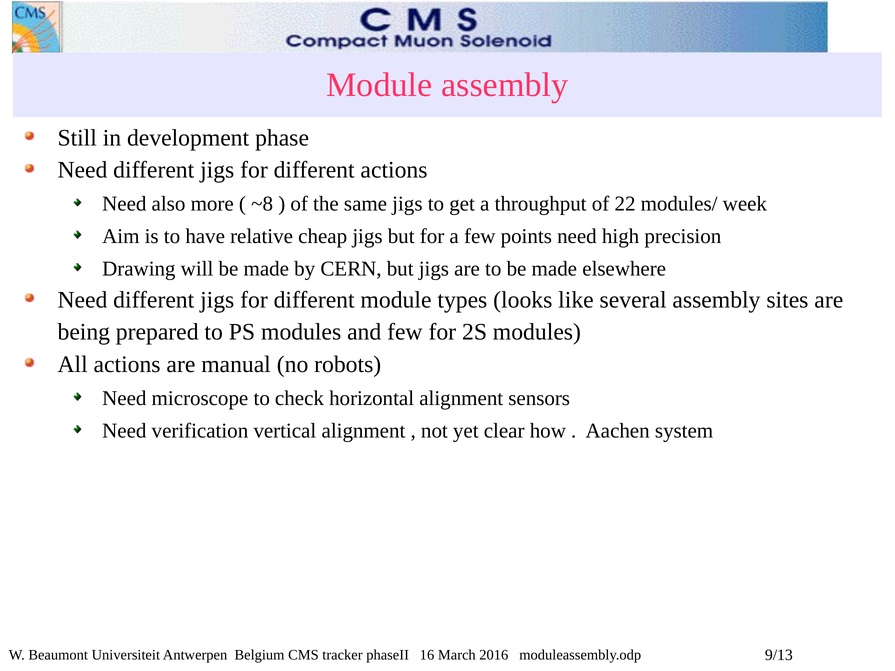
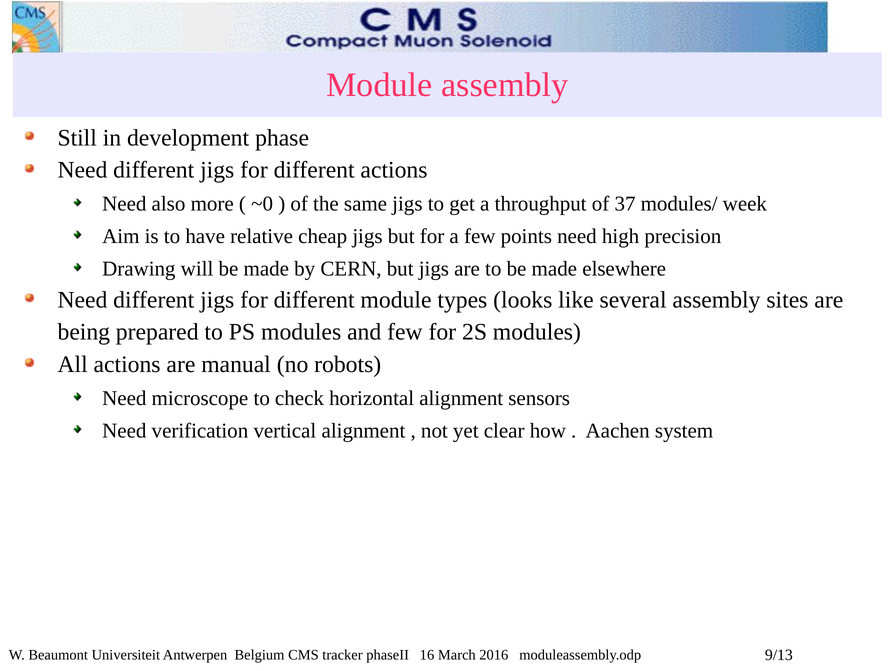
~8: ~8 -> ~0 (262, 204)
22: 22 -> 37 (625, 204)
